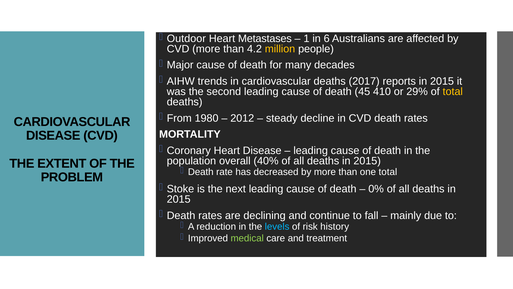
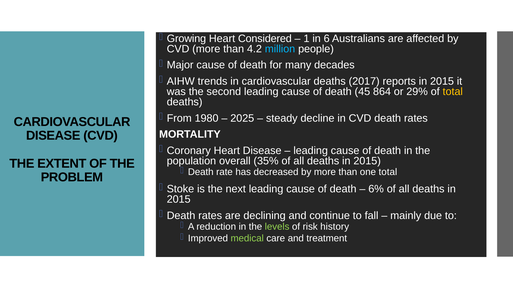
Outdoor: Outdoor -> Growing (186, 38)
Metastases: Metastases -> Considered (265, 38)
million colour: yellow -> light blue (280, 49)
410: 410 -> 864 (382, 92)
2012: 2012 -> 2025 (242, 118)
40%: 40% -> 35% (266, 161)
0%: 0% -> 6% (376, 189)
levels colour: light blue -> light green (277, 226)
